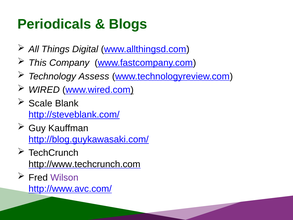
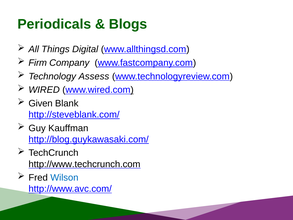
This: This -> Firm (38, 63)
Scale: Scale -> Given (41, 103)
Wilson colour: purple -> blue (64, 177)
